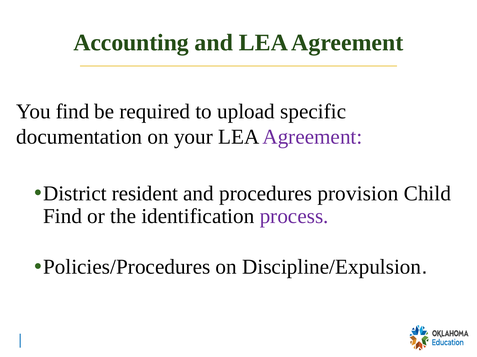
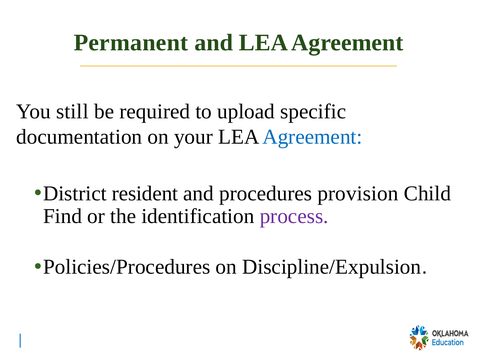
Accounting: Accounting -> Permanent (131, 43)
You find: find -> still (72, 112)
Agreement colour: purple -> blue (312, 137)
